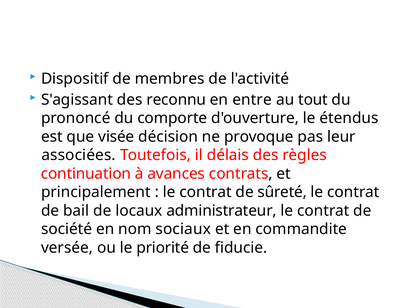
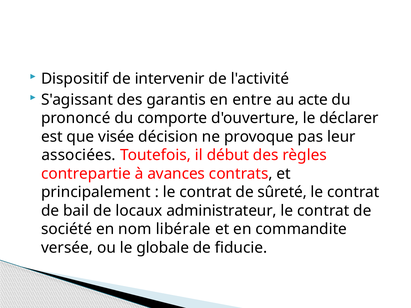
membres: membres -> intervenir (170, 79)
reconnu: reconnu -> garantis (176, 100)
tout: tout -> acte (313, 100)
étendus: étendus -> déclarer (349, 118)
délais: délais -> début (228, 155)
continuation: continuation -> contrepartie (86, 174)
sociaux: sociaux -> libérale (183, 229)
priorité: priorité -> globale (163, 248)
